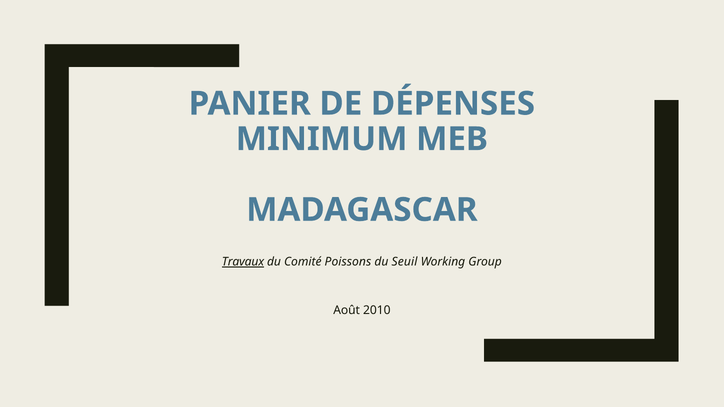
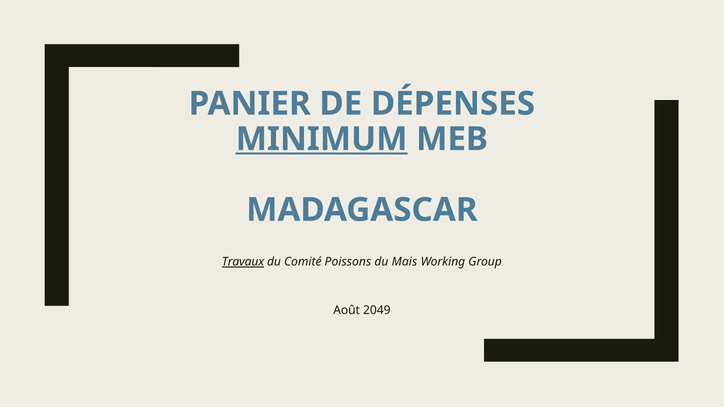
MINIMUM underline: none -> present (322, 139)
Seuil: Seuil -> Mais (404, 262)
2010: 2010 -> 2049 (377, 311)
